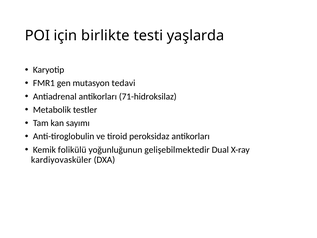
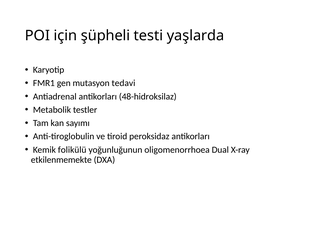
birlikte: birlikte -> şüpheli (106, 36)
71-hidroksilaz: 71-hidroksilaz -> 48-hidroksilaz (148, 96)
gelişebilmektedir: gelişebilmektedir -> oligomenorrhoea (177, 150)
kardiyovasküler: kardiyovasküler -> etkilenmemekte (61, 160)
